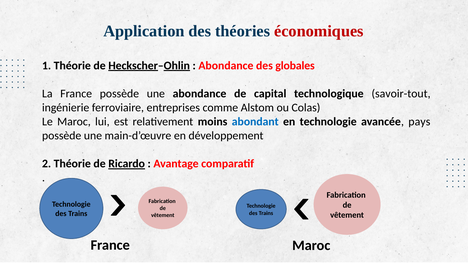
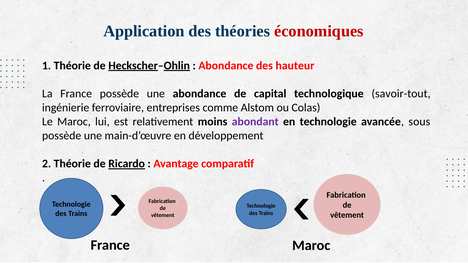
globales: globales -> hauteur (295, 66)
abondant colour: blue -> purple (255, 122)
pays: pays -> sous (419, 122)
